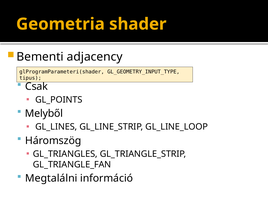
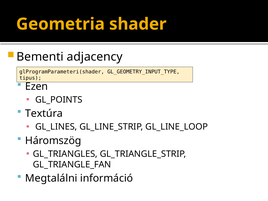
Csak: Csak -> Ezen (37, 86)
Melyből: Melyből -> Textúra (44, 113)
